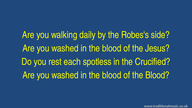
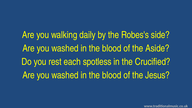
Jesus: Jesus -> Aside (157, 48)
of the Blood: Blood -> Jesus (157, 75)
